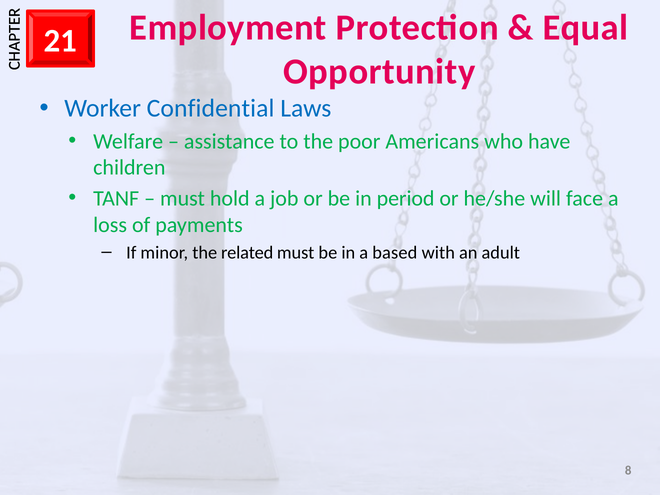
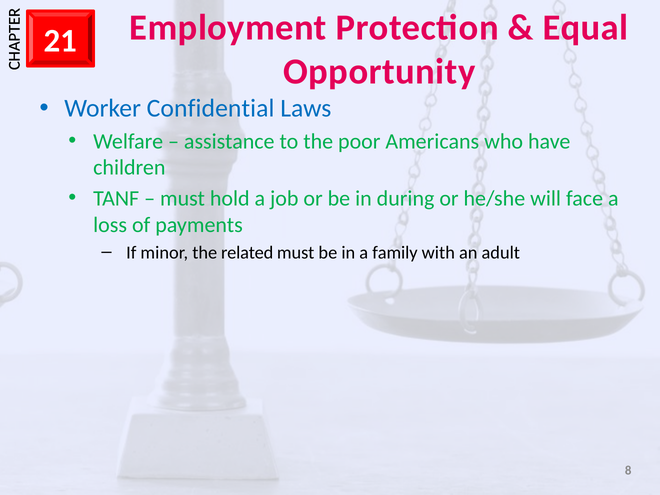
period: period -> during (406, 198)
based: based -> family (395, 252)
